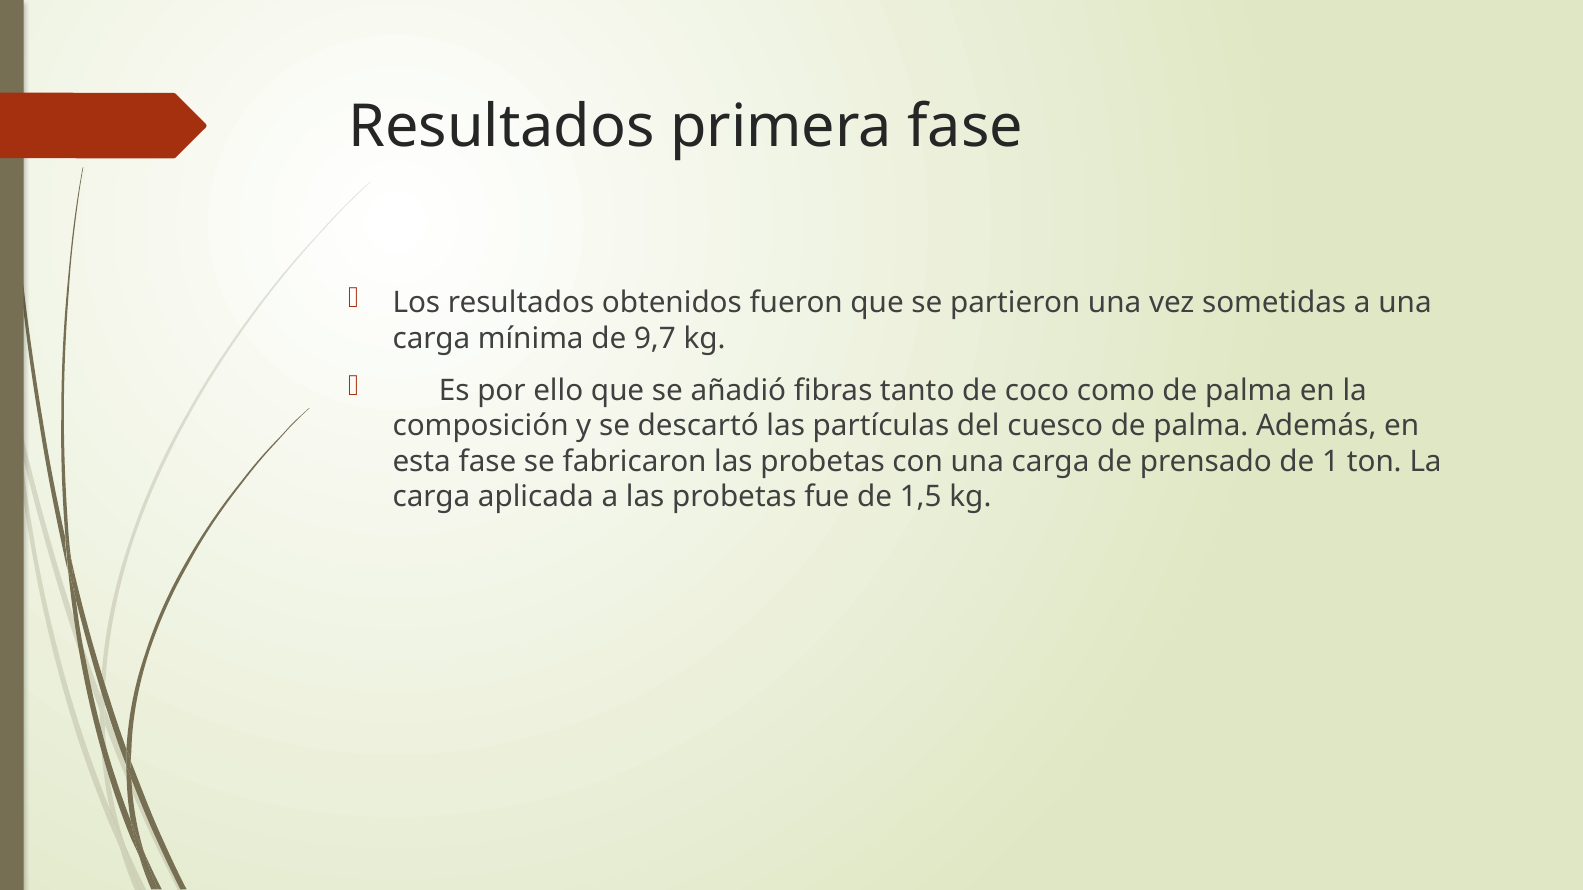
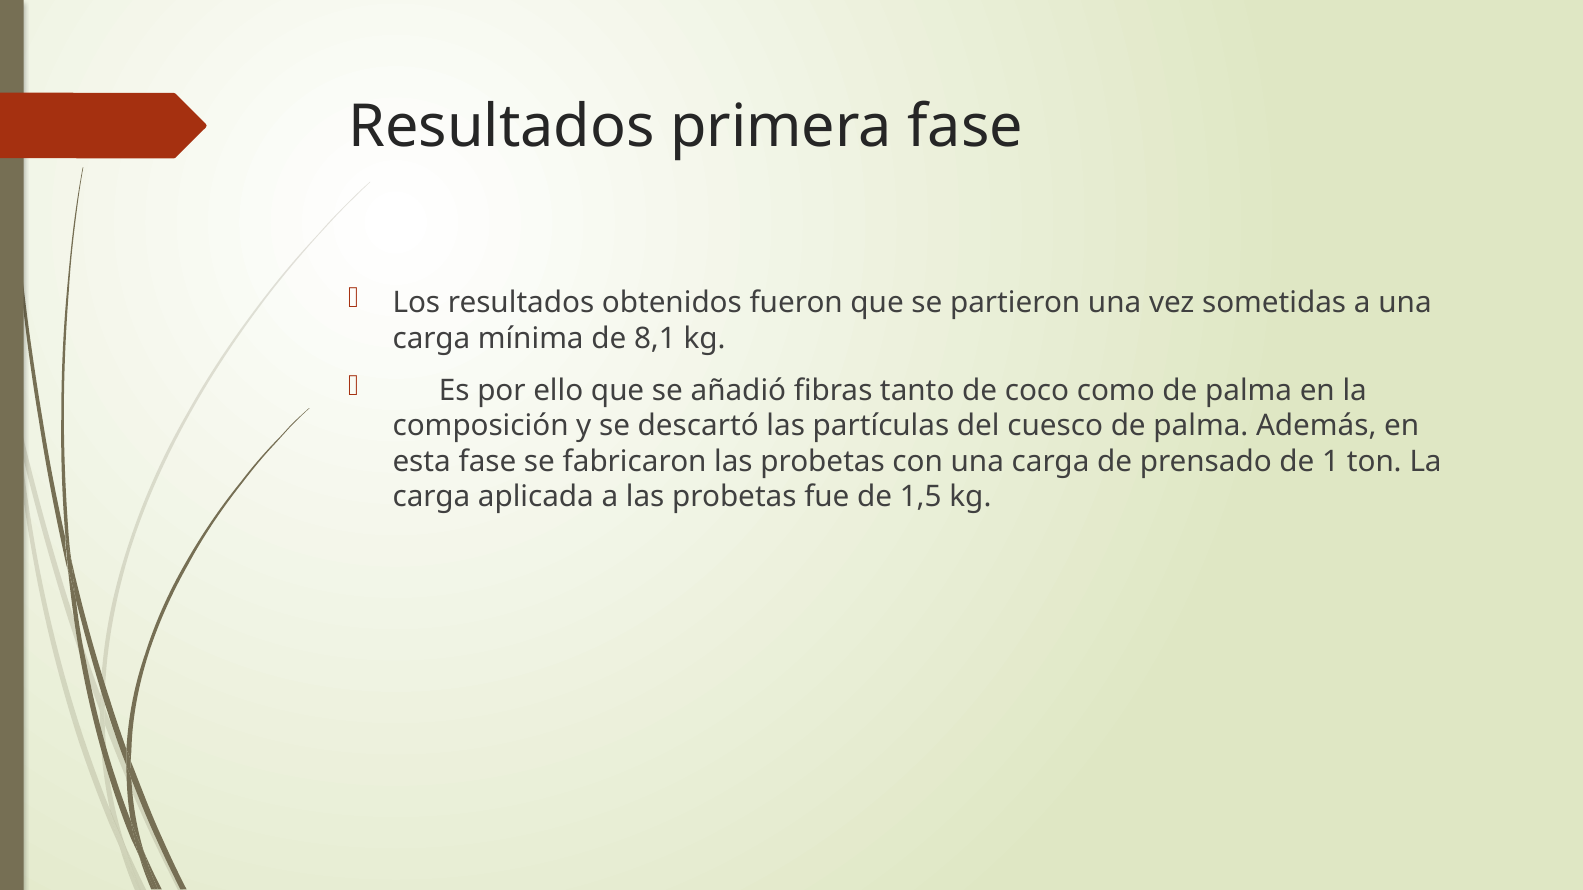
9,7: 9,7 -> 8,1 (655, 338)
